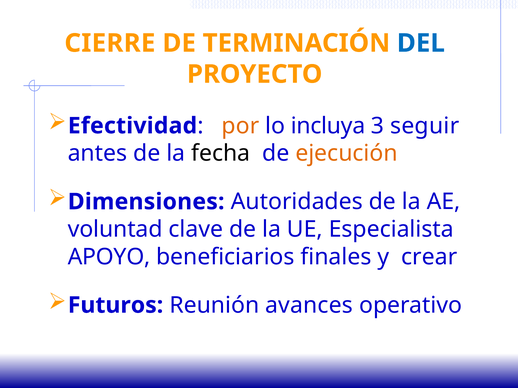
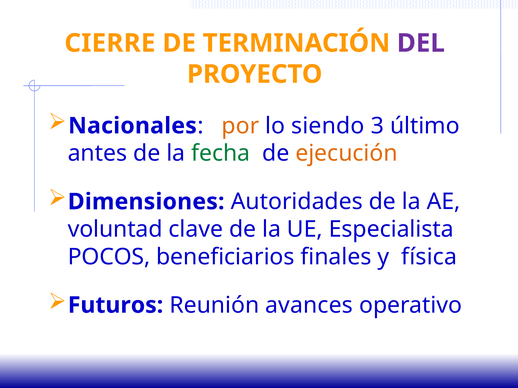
DEL colour: blue -> purple (421, 43)
Efectividad: Efectividad -> Nacionales (132, 126)
incluya: incluya -> siendo (328, 126)
seguir: seguir -> último (425, 126)
fecha colour: black -> green (221, 154)
APOYO: APOYO -> POCOS (109, 257)
crear: crear -> física (429, 257)
